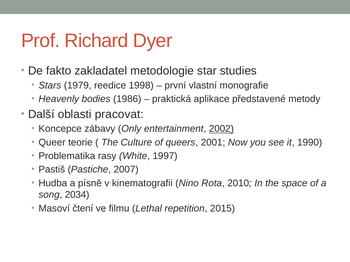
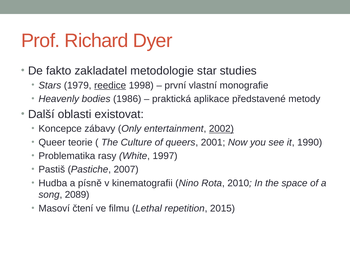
reedice underline: none -> present (110, 85)
pracovat: pracovat -> existovat (119, 114)
2034: 2034 -> 2089 (77, 195)
